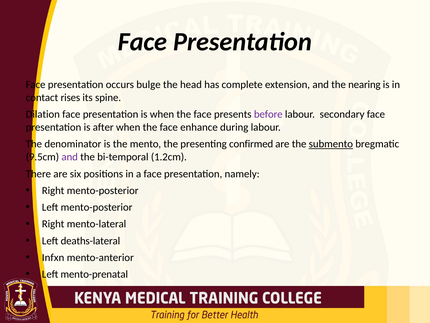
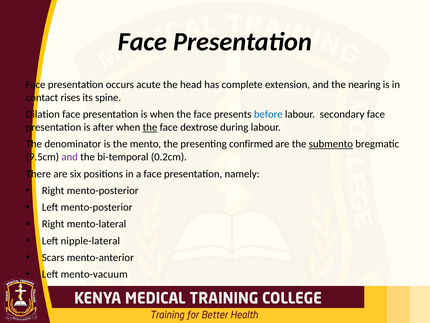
bulge: bulge -> acute (149, 85)
before colour: purple -> blue (268, 114)
the underline: none -> present (150, 127)
enhance: enhance -> dextrose (199, 127)
1.2cm: 1.2cm -> 0.2cm (169, 157)
deaths-lateral: deaths-lateral -> nipple-lateral (90, 240)
Infxn: Infxn -> Scars (53, 257)
mento-prenatal: mento-prenatal -> mento-vacuum (94, 274)
